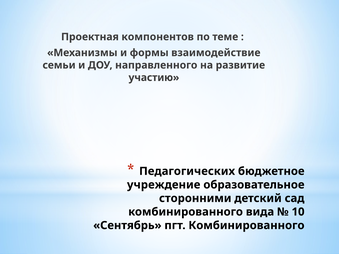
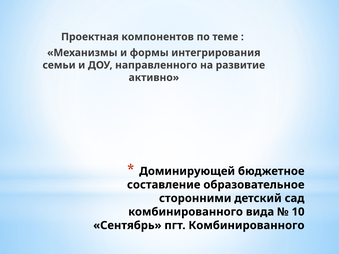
взаимодействие: взаимодействие -> интегрирования (216, 53)
участию: участию -> активно (154, 78)
Педагогических: Педагогических -> Доминирующей (187, 171)
учреждение: учреждение -> составление (164, 185)
